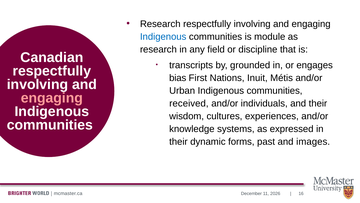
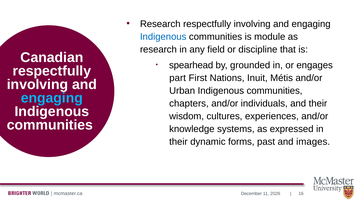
transcripts: transcripts -> spearhead (191, 65)
bias: bias -> part (178, 78)
engaging colour: pink -> light blue (52, 98)
received: received -> chapters (189, 103)
